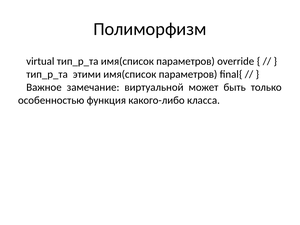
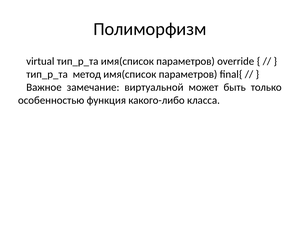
этими: этими -> метод (87, 74)
